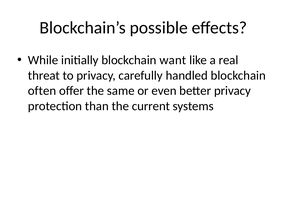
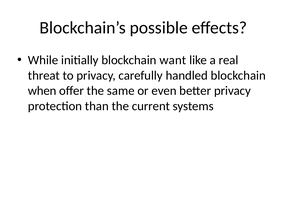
often: often -> when (42, 91)
